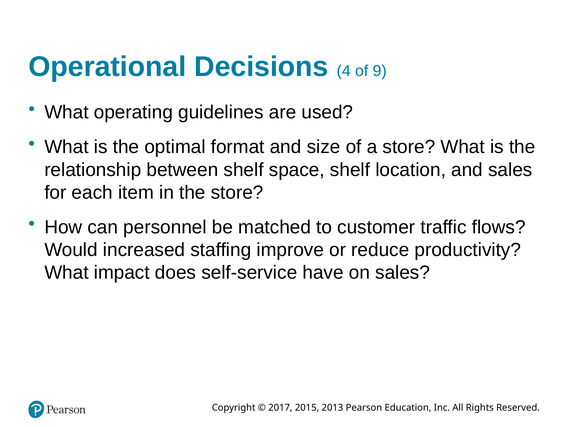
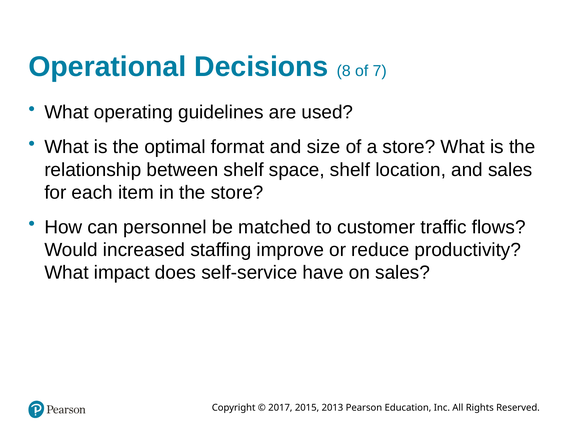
4: 4 -> 8 (344, 71)
9: 9 -> 7 (380, 71)
